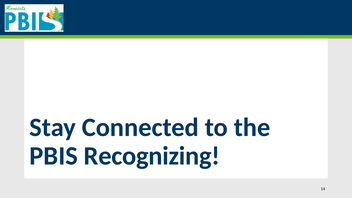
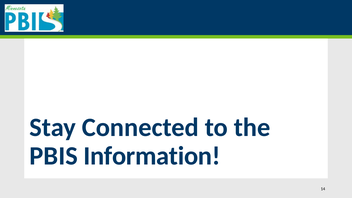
Recognizing: Recognizing -> Information (152, 156)
